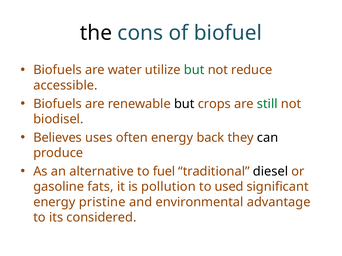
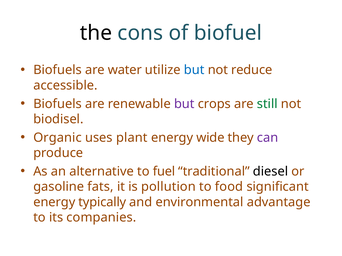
but colour: green -> blue (194, 70)
but colour: black -> purple (184, 104)
Believes: Believes -> Organic (58, 138)
often: often -> plant (132, 138)
back: back -> wide (210, 138)
can colour: black -> purple (268, 138)
used: used -> food (229, 187)
pristine: pristine -> typically (102, 203)
considered: considered -> companies (101, 218)
